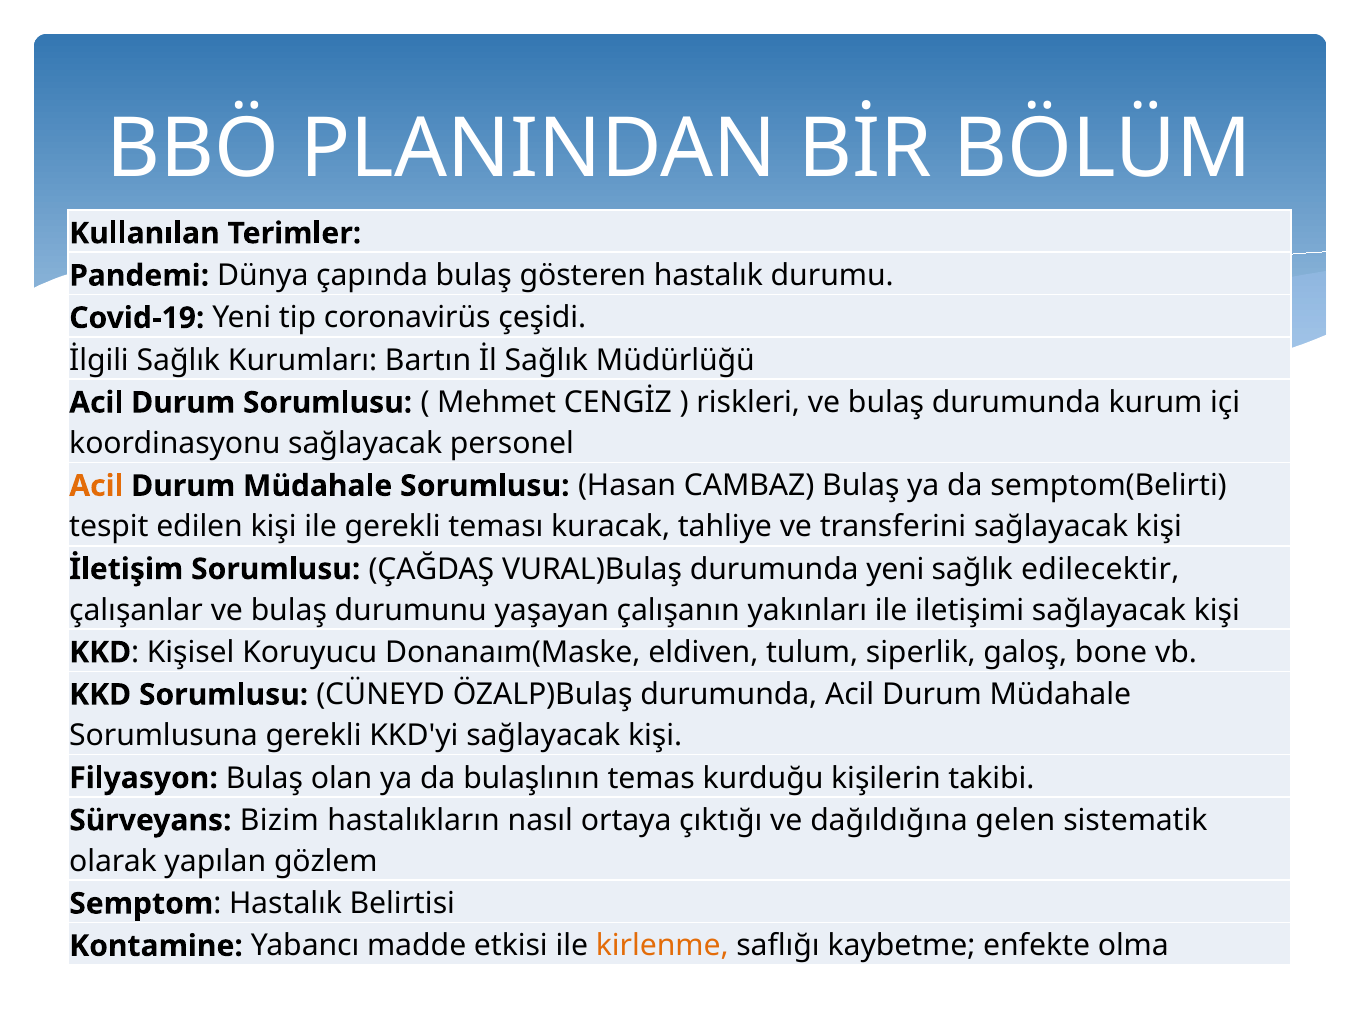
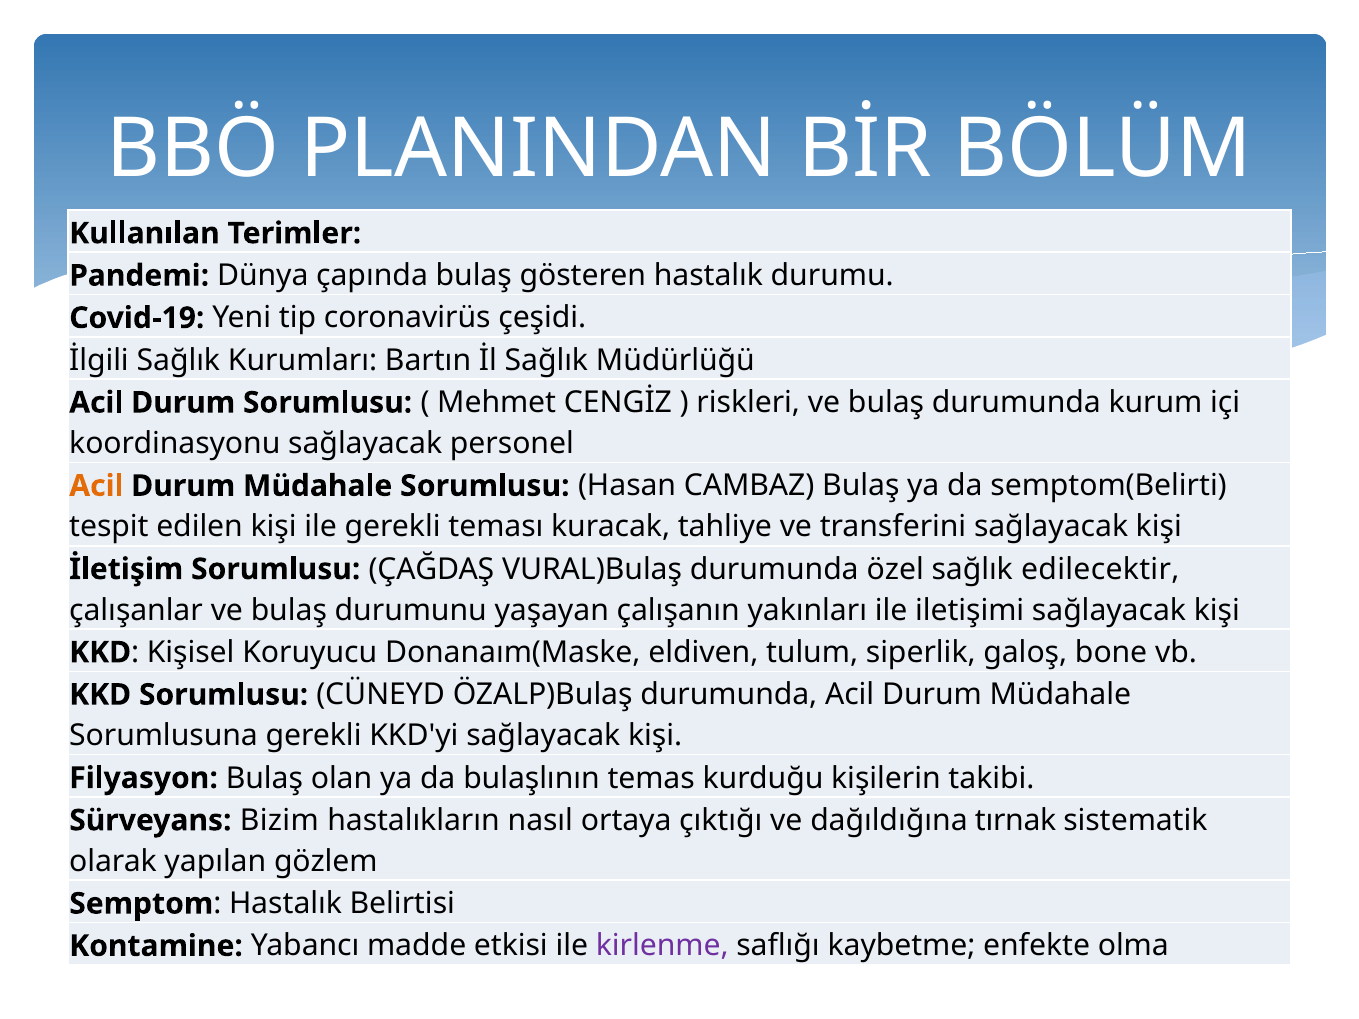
durumunda yeni: yeni -> özel (895, 569)
gelen: gelen -> tırnak (1016, 821)
kirlenme colour: orange -> purple (662, 946)
